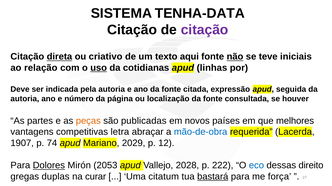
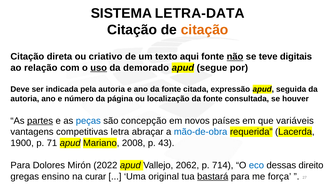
TENHA-DATA: TENHA-DATA -> LETRA-DATA (200, 13)
citação colour: purple -> orange (205, 30)
direta underline: present -> none (59, 57)
iniciais: iniciais -> digitais (296, 57)
cotidianas: cotidianas -> demorado (146, 68)
linhas: linhas -> segue (212, 68)
partes underline: none -> present (40, 121)
peças colour: orange -> blue (88, 121)
publicadas: publicadas -> concepção (144, 121)
melhores: melhores -> variáveis (295, 121)
1907: 1907 -> 1900 (22, 144)
74: 74 -> 71 (52, 144)
2029: 2029 -> 2008 (134, 144)
12: 12 -> 43 (166, 144)
Dolores underline: present -> none (49, 166)
2053: 2053 -> 2022 (105, 166)
2028: 2028 -> 2062 (187, 166)
222: 222 -> 714 (223, 166)
duplas: duplas -> ensino (56, 177)
citatum: citatum -> original (164, 177)
